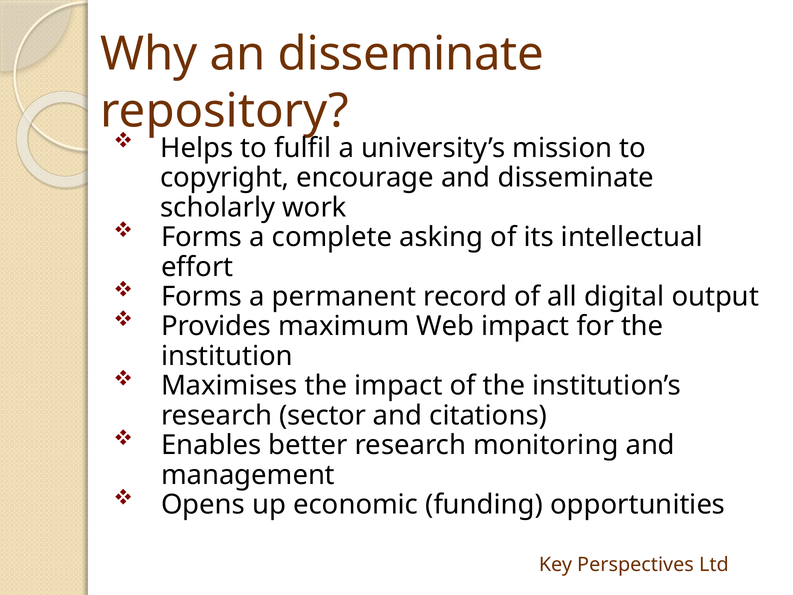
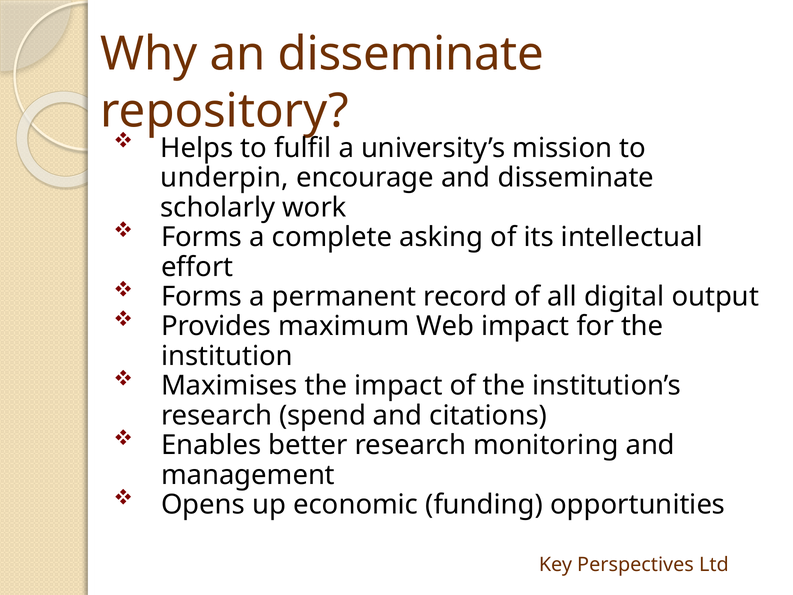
copyright: copyright -> underpin (225, 178)
sector: sector -> spend (323, 415)
